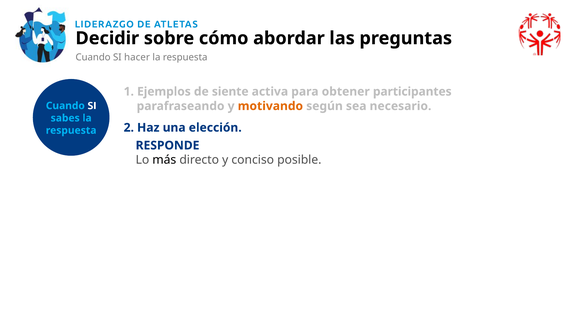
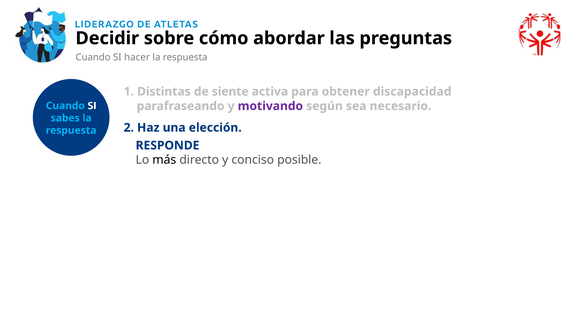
Ejemplos: Ejemplos -> Distintas (164, 91)
participantes: participantes -> discapacidad (412, 91)
motivando colour: orange -> purple (270, 106)
